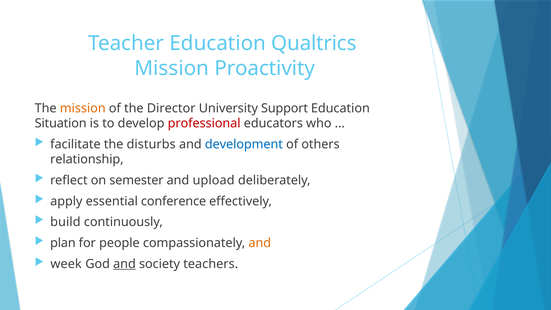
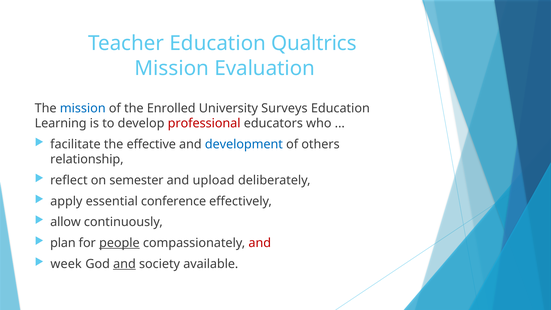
Proactivity: Proactivity -> Evaluation (265, 68)
mission colour: orange -> blue (83, 108)
Director: Director -> Enrolled (171, 108)
Support: Support -> Surveys (284, 108)
Situation: Situation -> Learning (61, 123)
disturbs: disturbs -> effective (151, 144)
build: build -> allow (65, 222)
people underline: none -> present (119, 243)
and colour: orange -> red (260, 243)
teachers: teachers -> available (211, 264)
